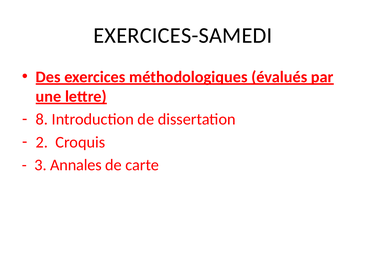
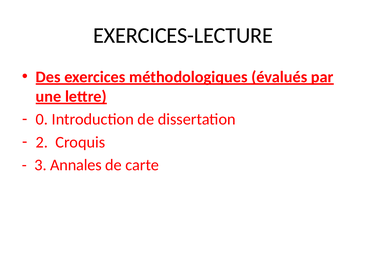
EXERCICES-SAMEDI: EXERCICES-SAMEDI -> EXERCICES-LECTURE (183, 35)
8: 8 -> 0 (42, 119)
